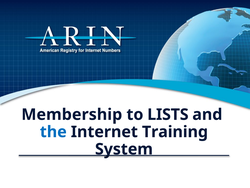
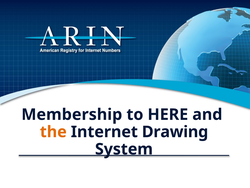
LISTS: LISTS -> HERE (168, 114)
the colour: blue -> orange (53, 132)
Training: Training -> Drawing (175, 132)
